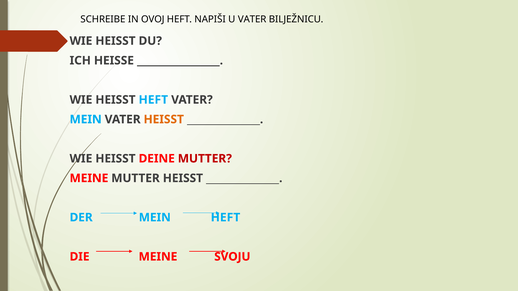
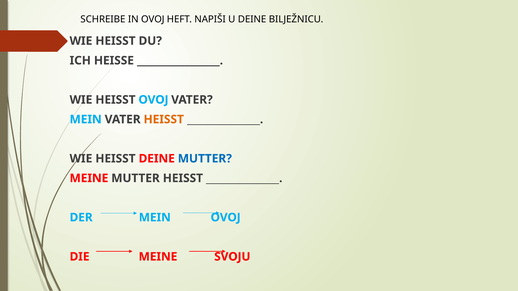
U VATER: VATER -> DEINE (252, 19)
HEISST HEFT: HEFT -> OVOJ (153, 100)
MUTTER colour: red -> blue (205, 159)
MEIN HEFT: HEFT -> OVOJ (226, 218)
